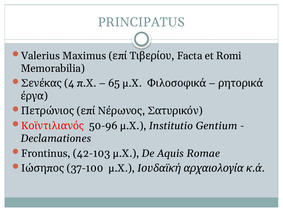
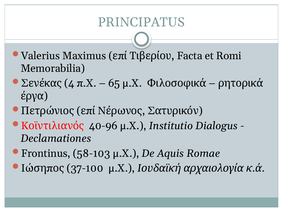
50-96: 50-96 -> 40-96 (103, 126)
Gentium: Gentium -> Dialogus (217, 126)
42-103: 42-103 -> 58-103 (92, 154)
